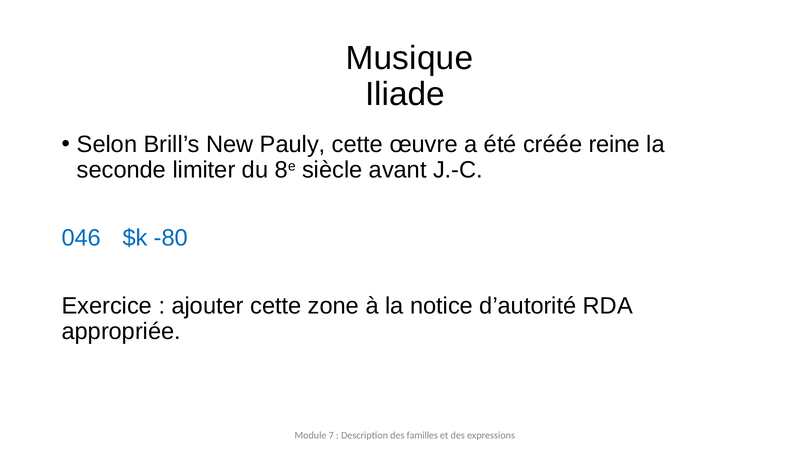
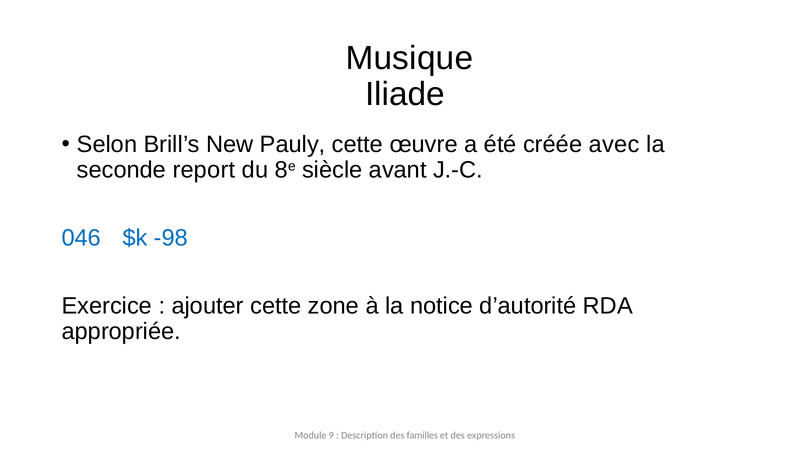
reine: reine -> avec (614, 144)
limiter: limiter -> report (204, 170)
‐80: ‐80 -> ‐98 (171, 238)
7: 7 -> 9 (331, 435)
